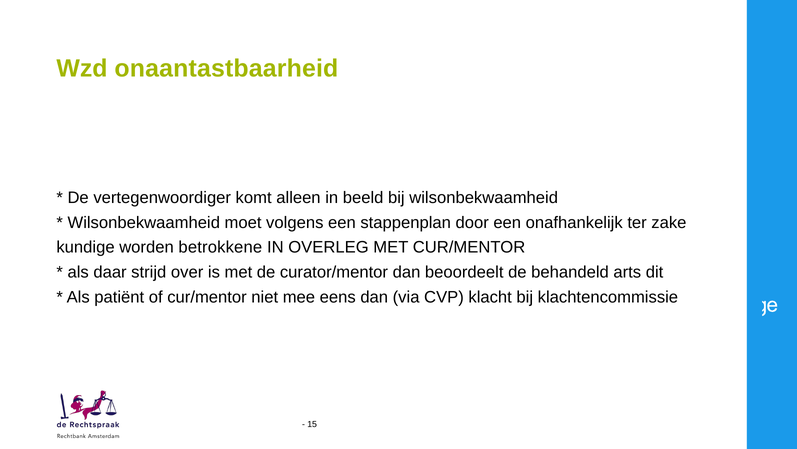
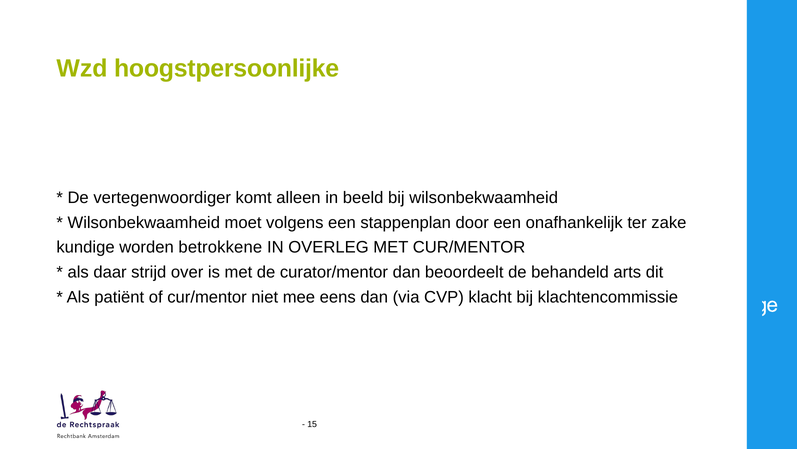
onaantastbaarheid: onaantastbaarheid -> hoogstpersoonlijke (227, 69)
